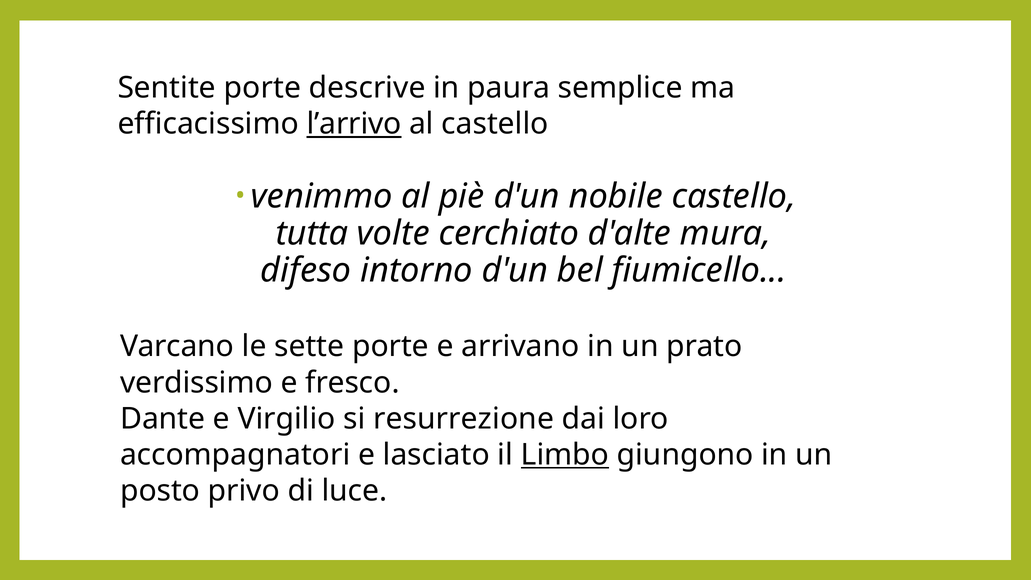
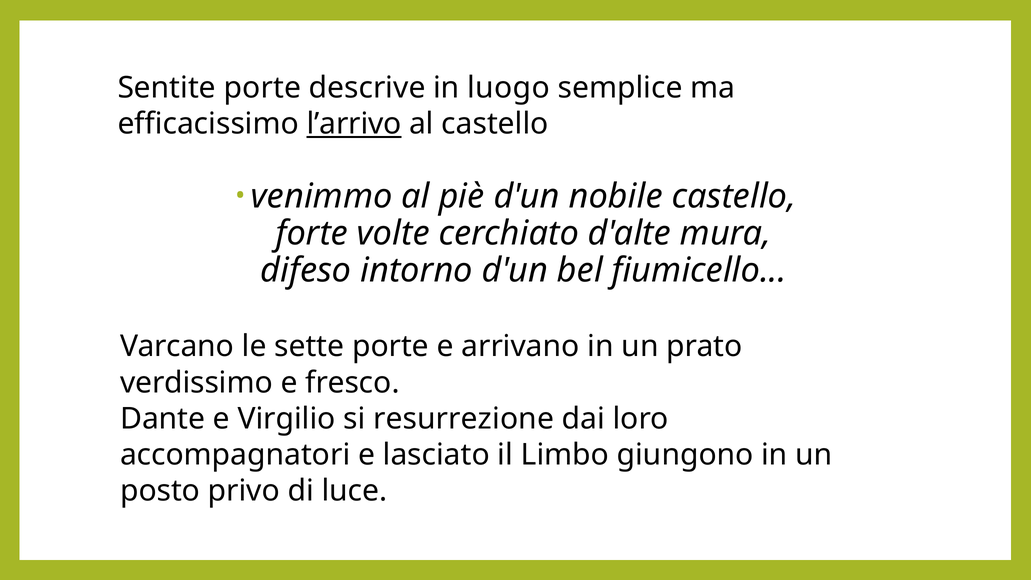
paura: paura -> luogo (509, 88)
tutta: tutta -> forte (312, 233)
Limbo underline: present -> none (565, 455)
